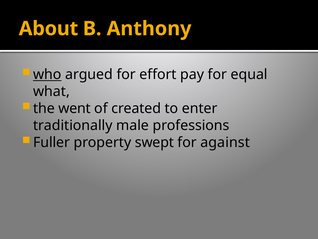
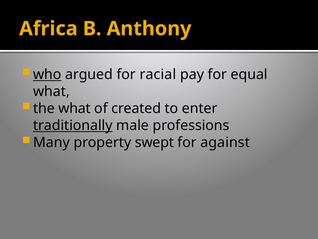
About: About -> Africa (48, 29)
effort: effort -> racial (158, 74)
the went: went -> what (75, 108)
traditionally underline: none -> present (73, 125)
Fuller: Fuller -> Many (51, 142)
